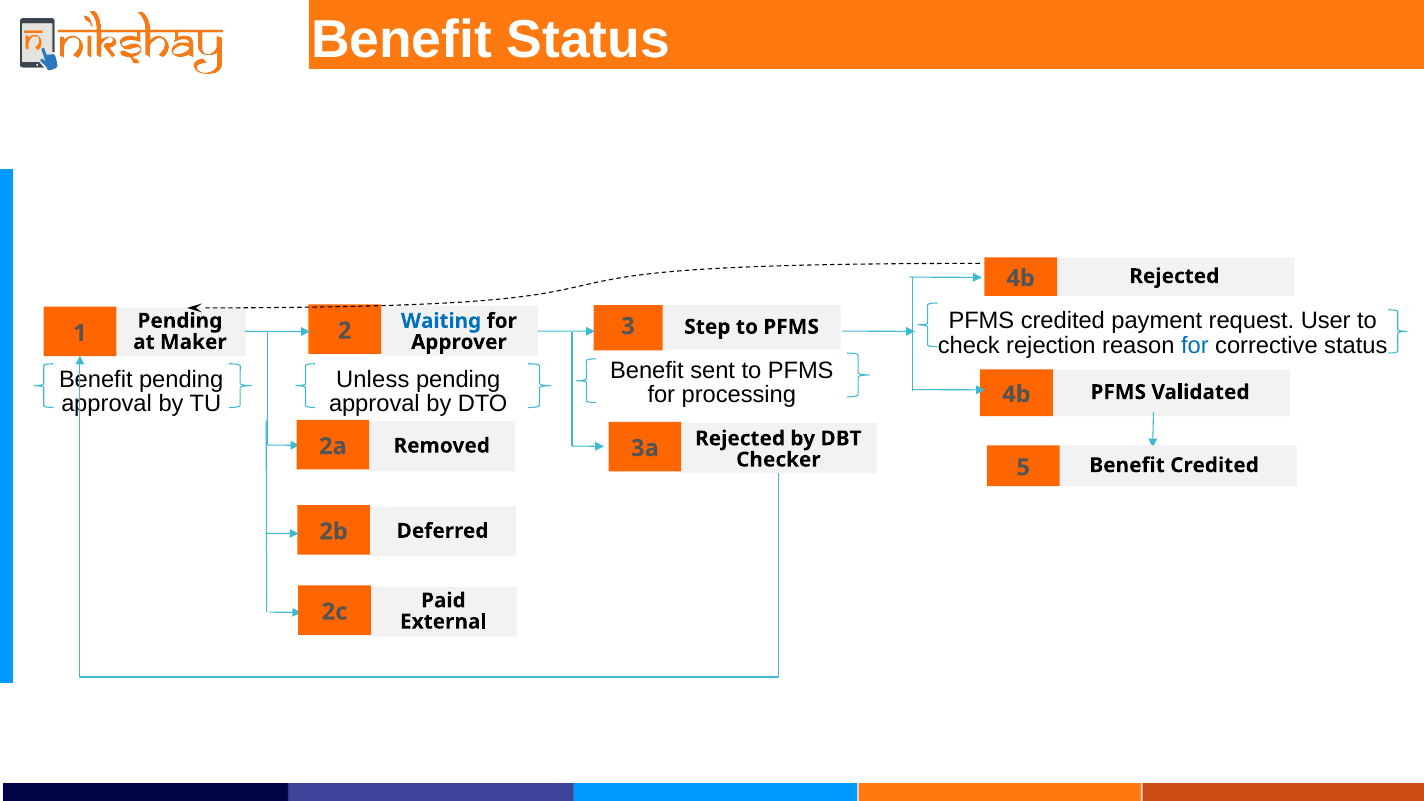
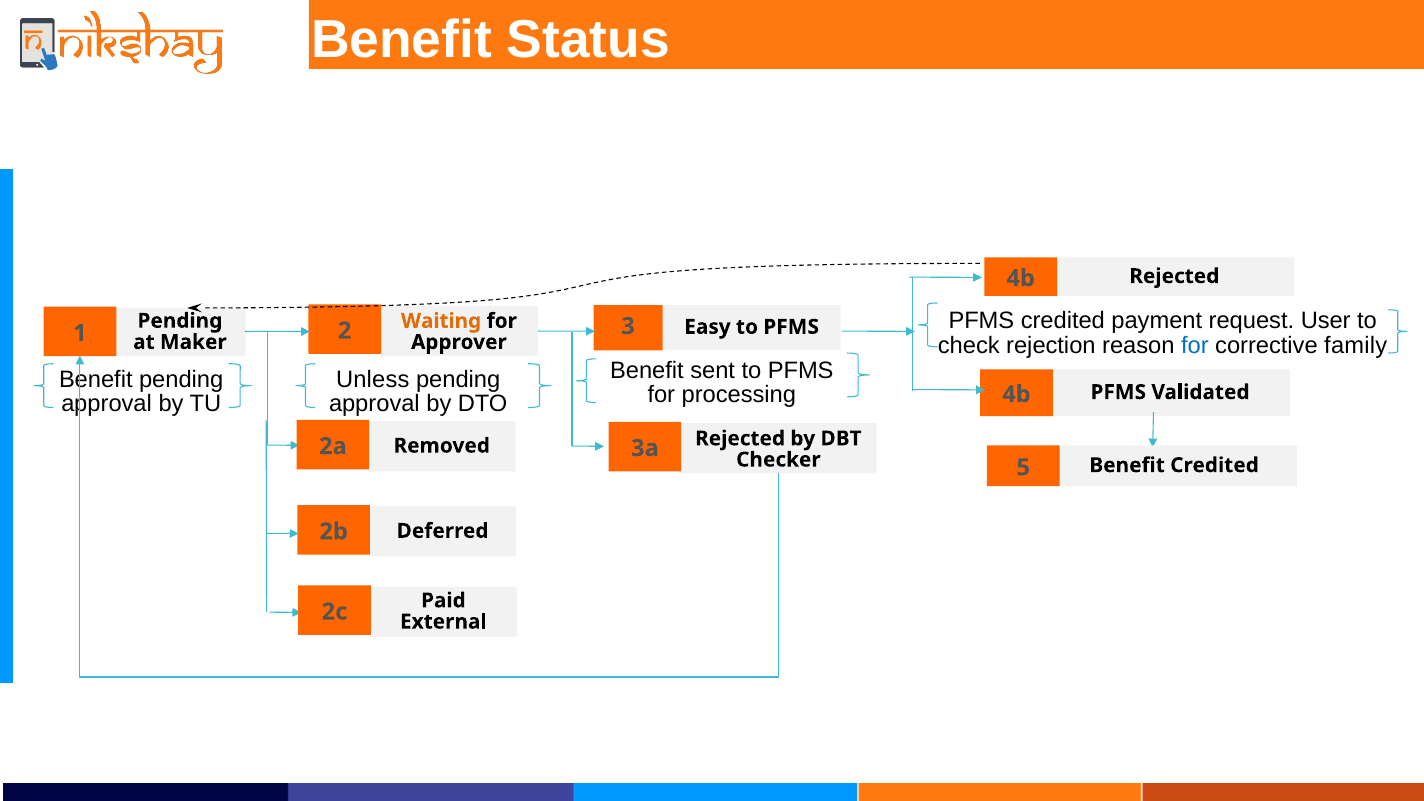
Waiting colour: blue -> orange (441, 321)
Step: Step -> Easy (707, 327)
corrective status: status -> family (1356, 345)
